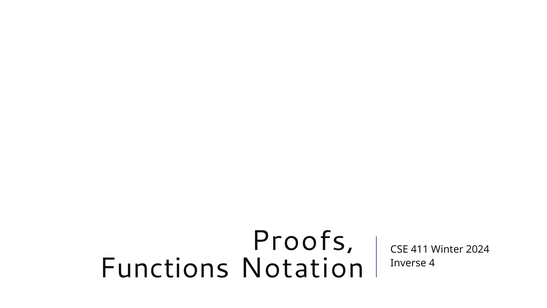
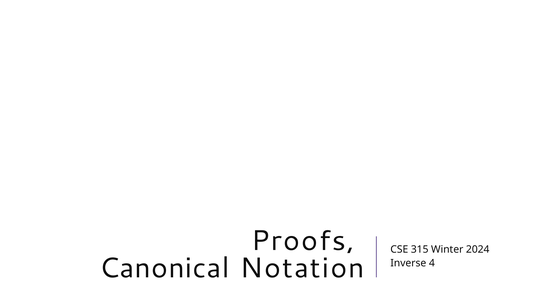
411: 411 -> 315 (420, 249)
Functions: Functions -> Canonical (164, 268)
